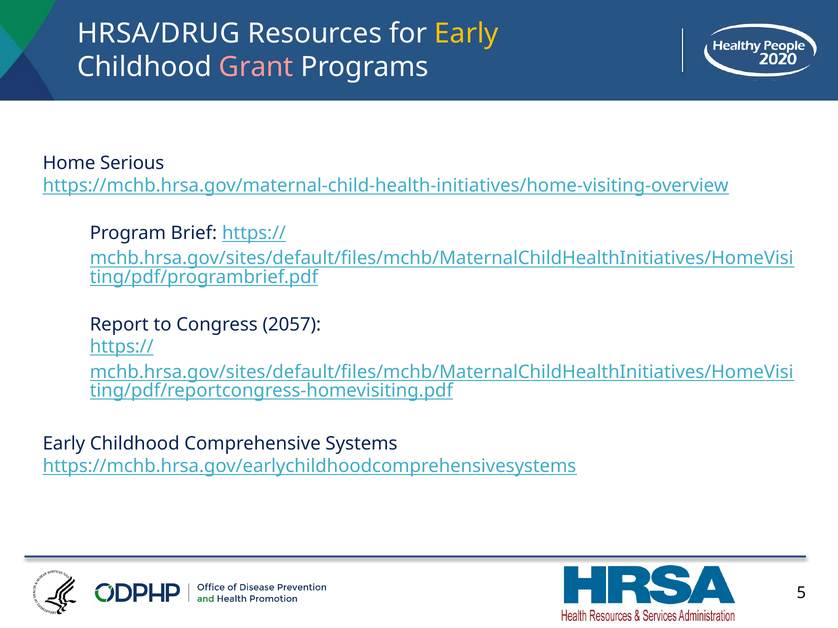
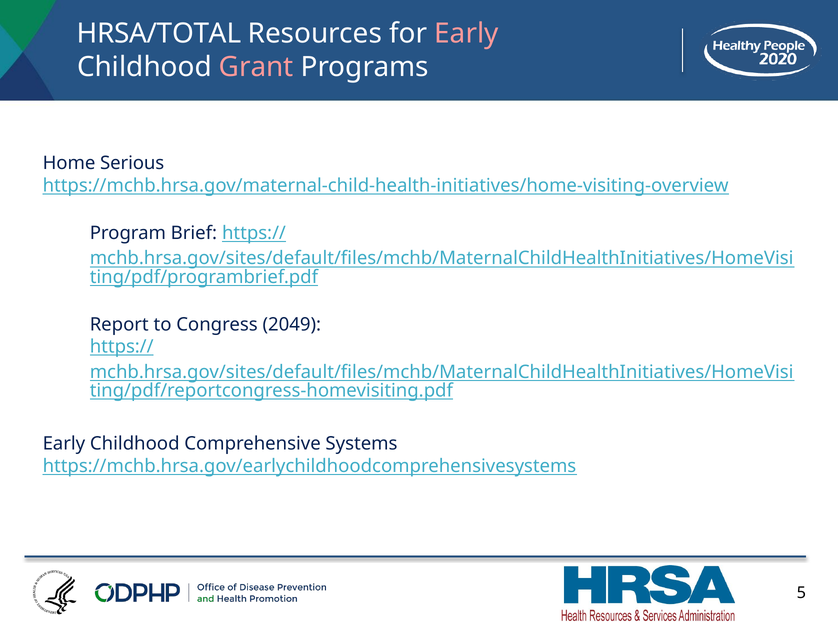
HRSA/DRUG: HRSA/DRUG -> HRSA/TOTAL (159, 34)
Early colour: yellow -> pink (467, 34)
2057: 2057 -> 2049 (292, 325)
